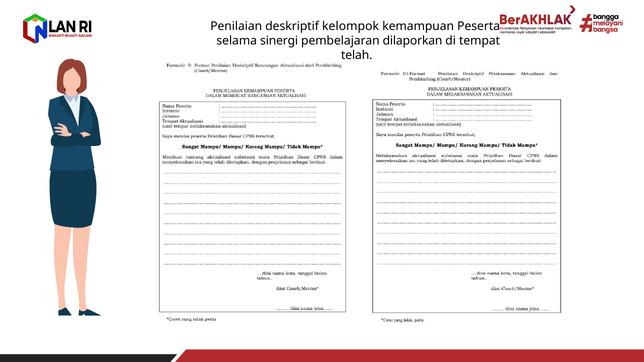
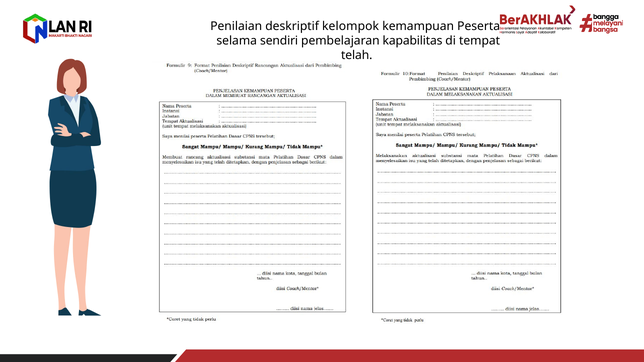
sinergi: sinergi -> sendiri (279, 41)
dilaporkan: dilaporkan -> kapabilitas (413, 41)
